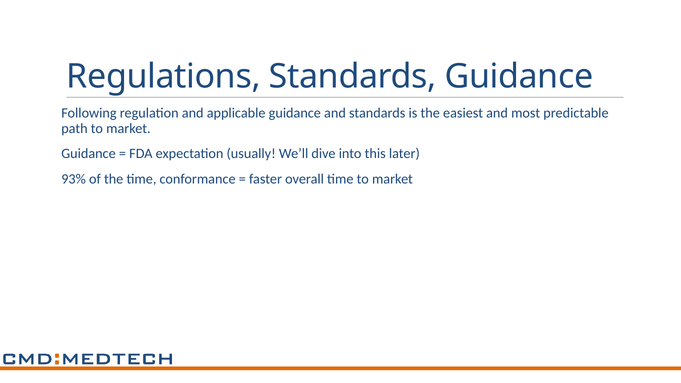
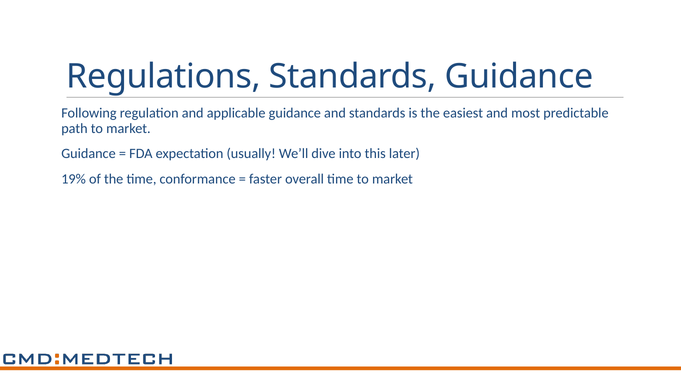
93%: 93% -> 19% (74, 179)
